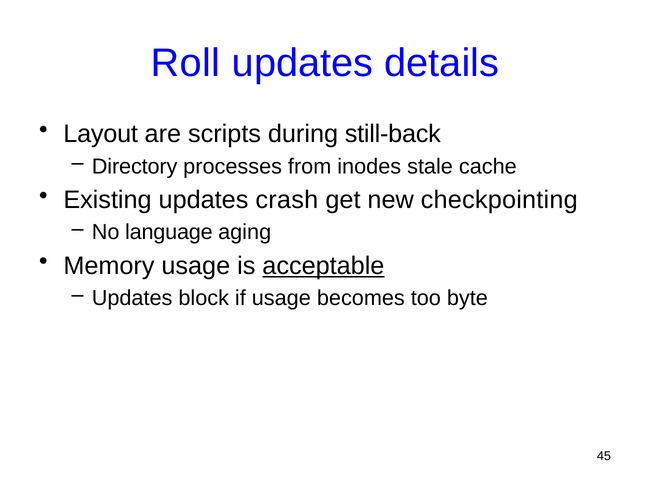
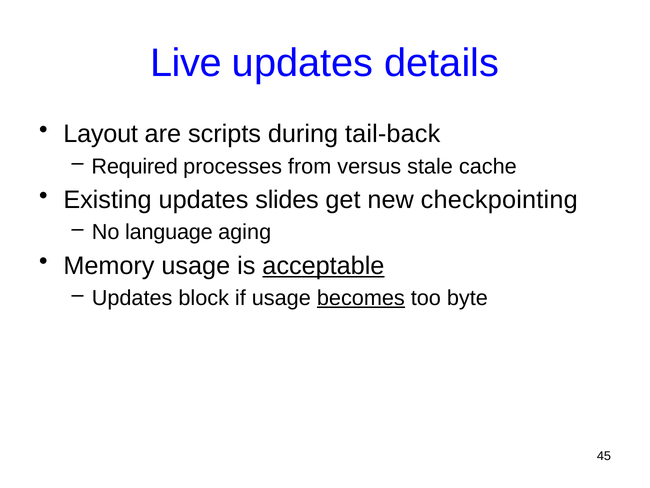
Roll: Roll -> Live (186, 63)
still-back: still-back -> tail-back (393, 134)
Directory: Directory -> Required (135, 166)
inodes: inodes -> versus (369, 166)
crash: crash -> slides (287, 200)
becomes underline: none -> present (361, 298)
